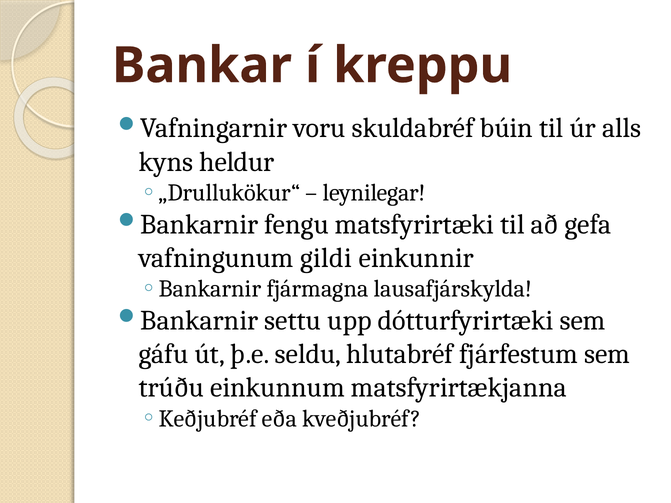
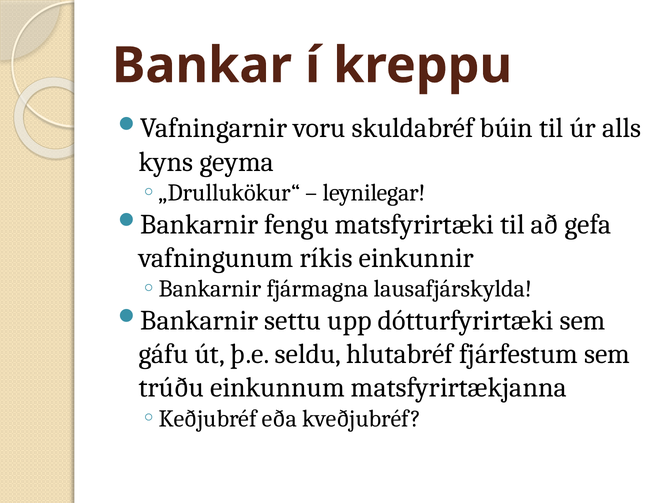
heldur: heldur -> geyma (237, 162)
gildi: gildi -> ríkis (326, 258)
